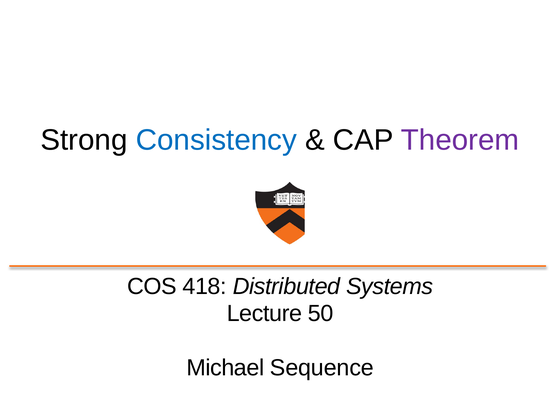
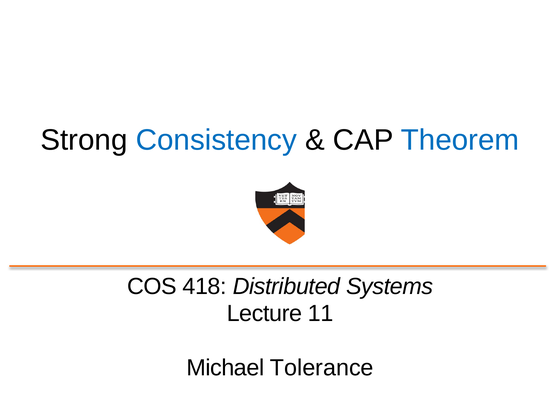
Theorem colour: purple -> blue (460, 140)
50: 50 -> 11 (321, 314)
Sequence: Sequence -> Tolerance (322, 368)
